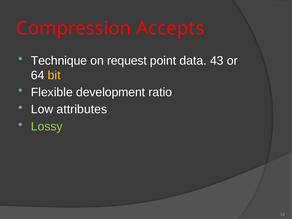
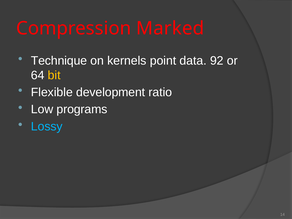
Accepts: Accepts -> Marked (170, 28)
request: request -> kernels (127, 61)
43: 43 -> 92 (217, 61)
attributes: attributes -> programs (82, 109)
Lossy colour: light green -> light blue (47, 126)
